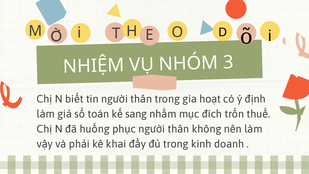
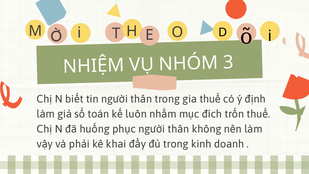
gia hoạt: hoạt -> thuế (210, 99)
sang: sang -> luôn (136, 114)
